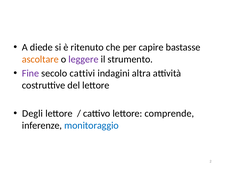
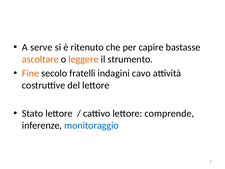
diede: diede -> serve (41, 47)
leggere colour: purple -> orange (84, 59)
Fine colour: purple -> orange (30, 73)
cattivi: cattivi -> fratelli (82, 73)
altra: altra -> cavo (141, 73)
Degli: Degli -> Stato (33, 113)
